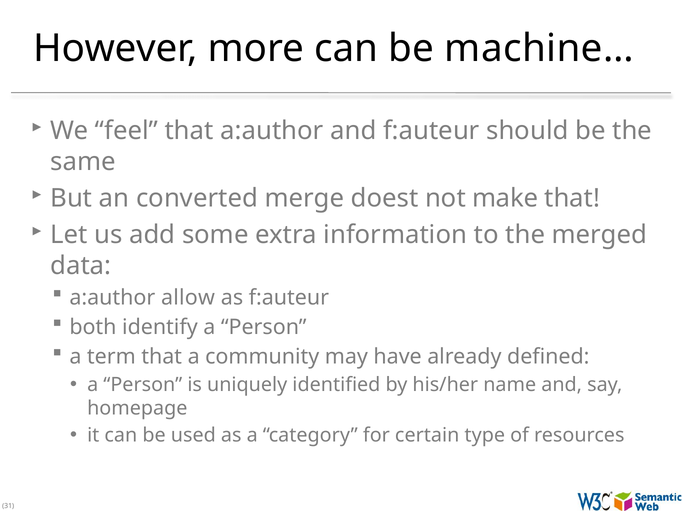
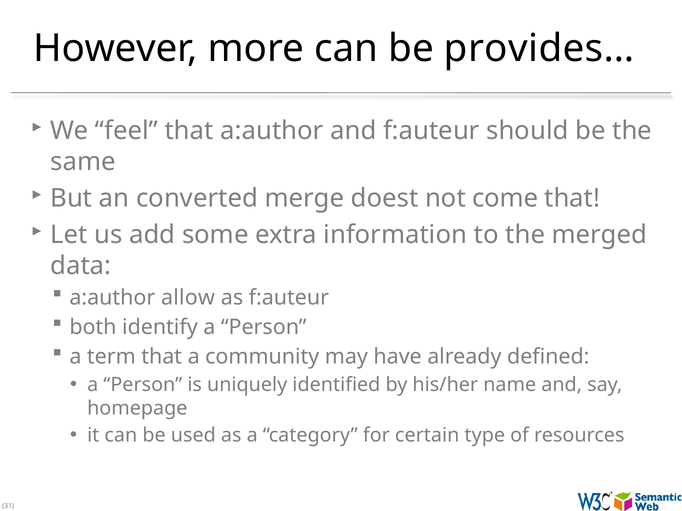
machine…: machine… -> provides… (539, 48)
make: make -> come (505, 199)
